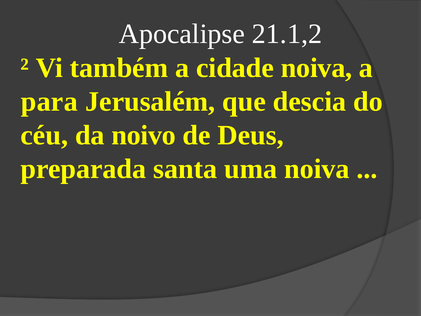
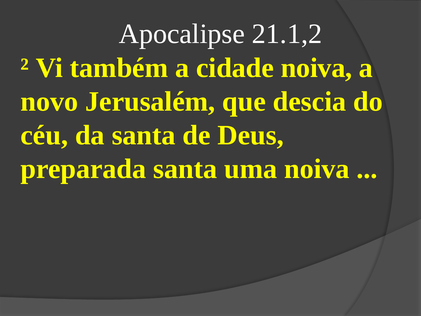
para: para -> novo (49, 101)
da noivo: noivo -> santa (144, 135)
